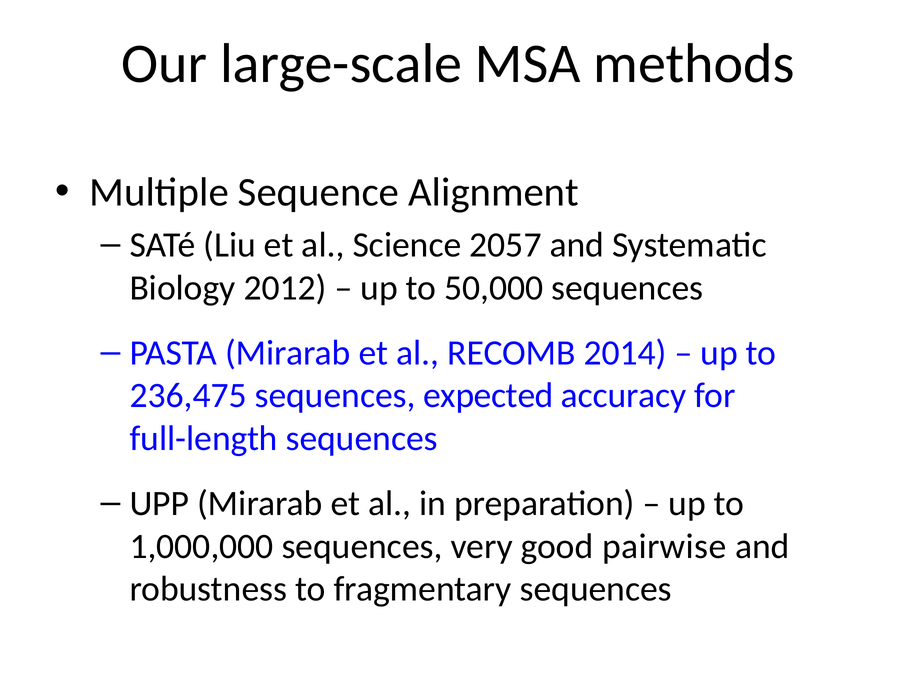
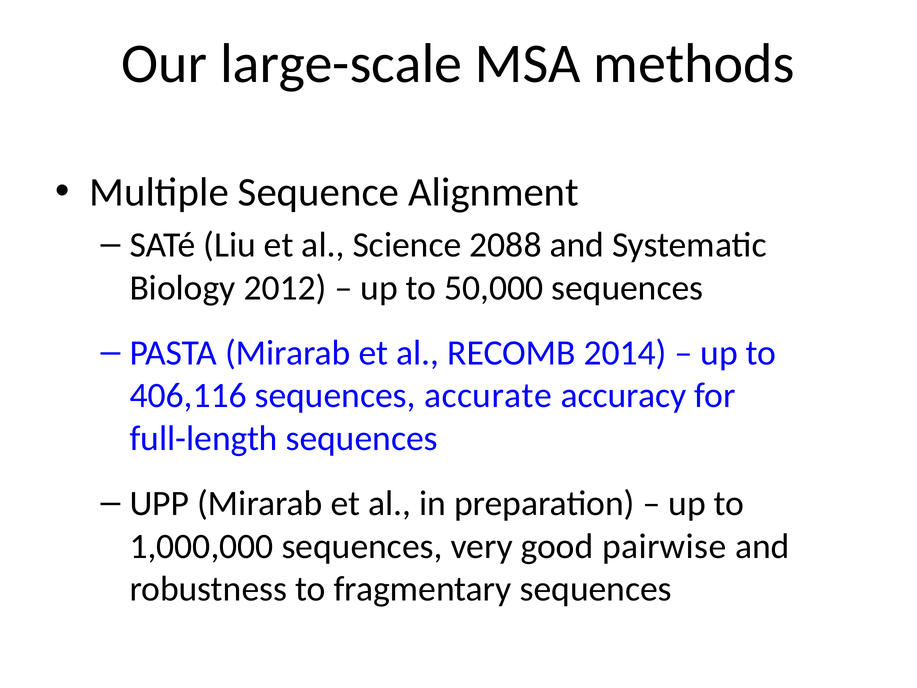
2057: 2057 -> 2088 (505, 245)
236,475: 236,475 -> 406,116 (188, 396)
expected: expected -> accurate (488, 396)
